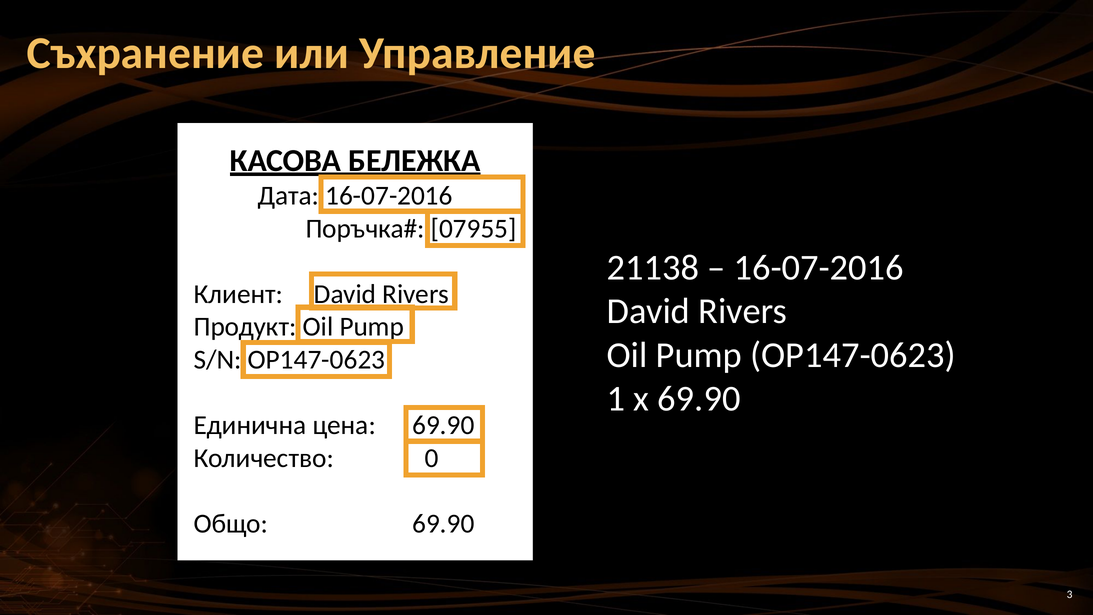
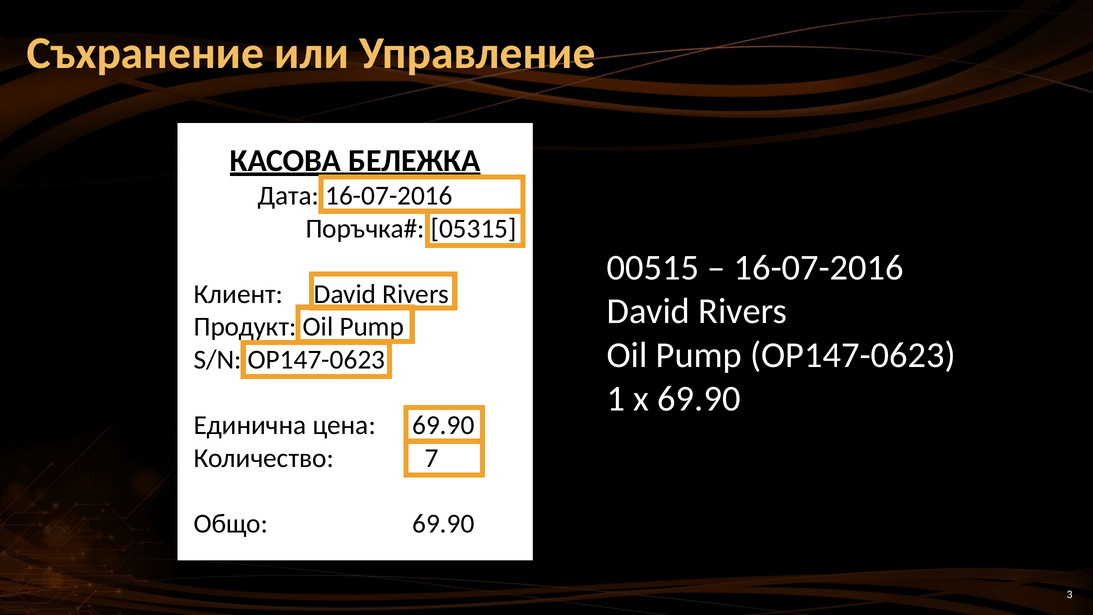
07955: 07955 -> 05315 (474, 229)
21138: 21138 -> 00515 (653, 268)
0: 0 -> 7 (431, 458)
